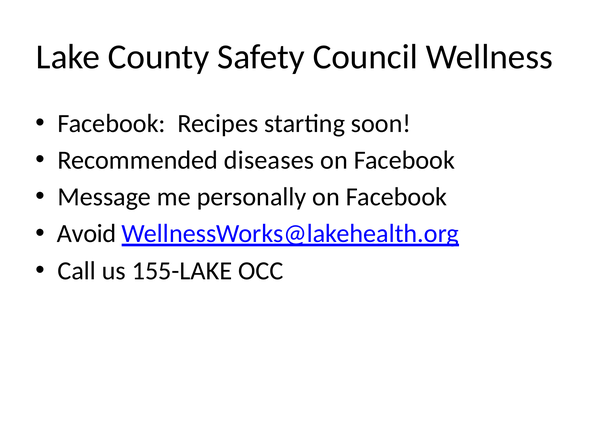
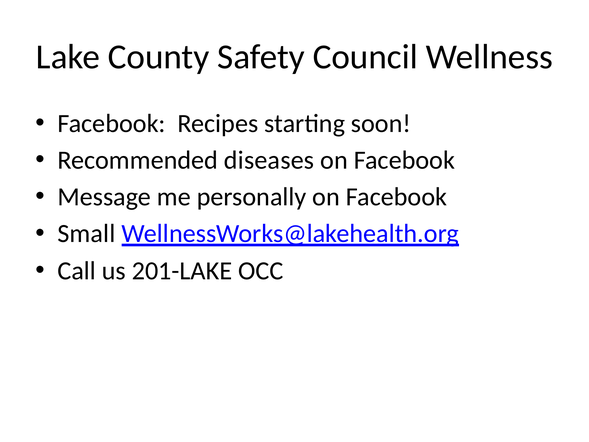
Avoid: Avoid -> Small (86, 234)
155-LAKE: 155-LAKE -> 201-LAKE (182, 271)
